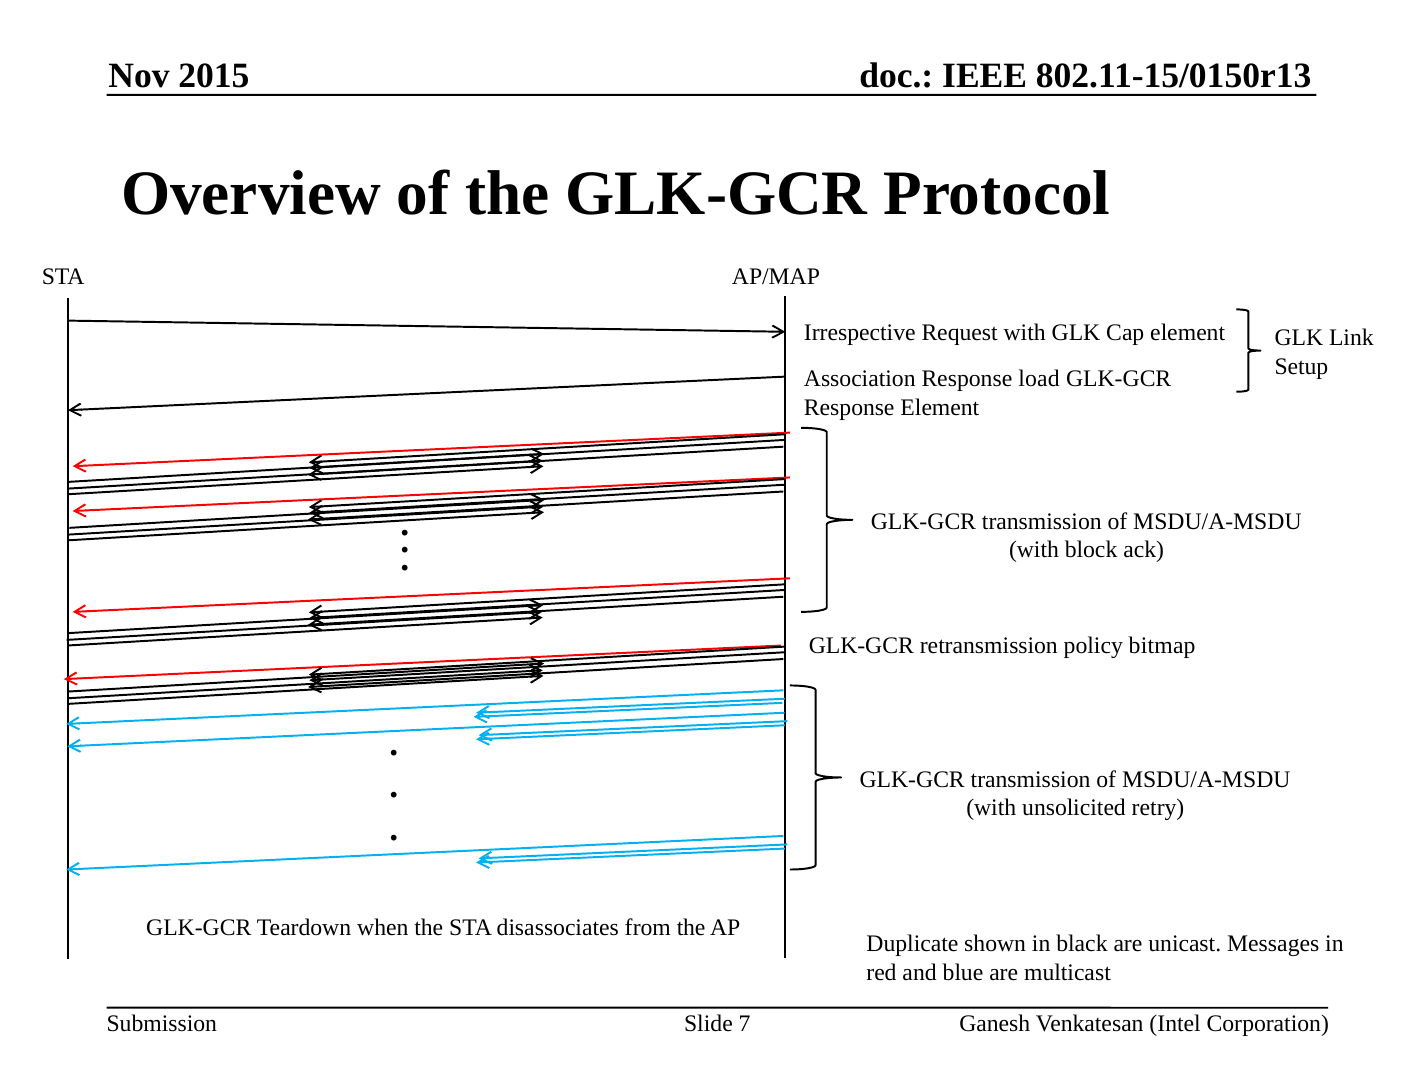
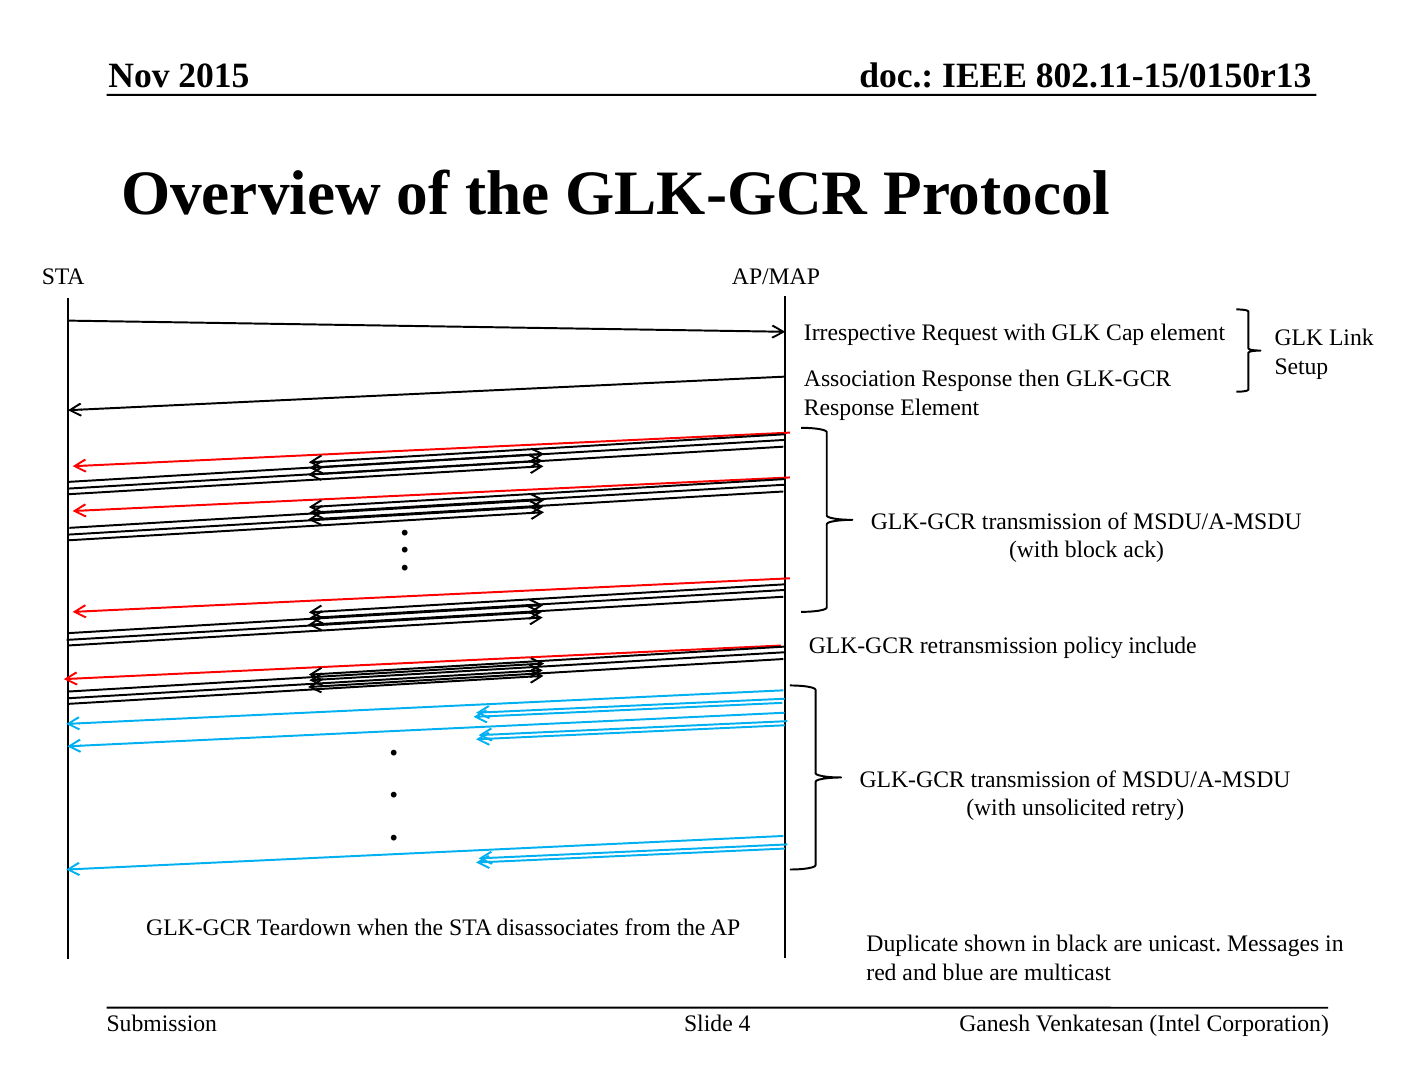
load: load -> then (1039, 379)
bitmap: bitmap -> include (1162, 646)
7: 7 -> 4 (745, 1024)
